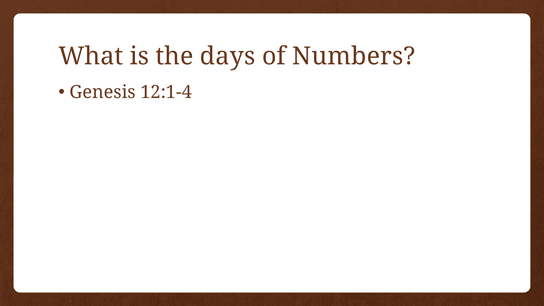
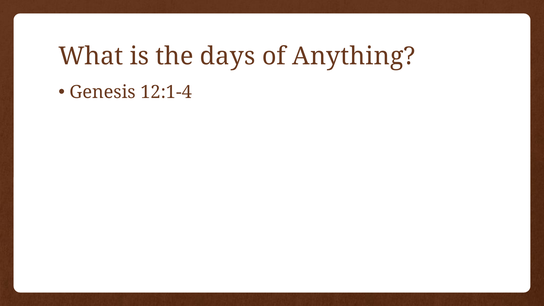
Numbers: Numbers -> Anything (354, 56)
